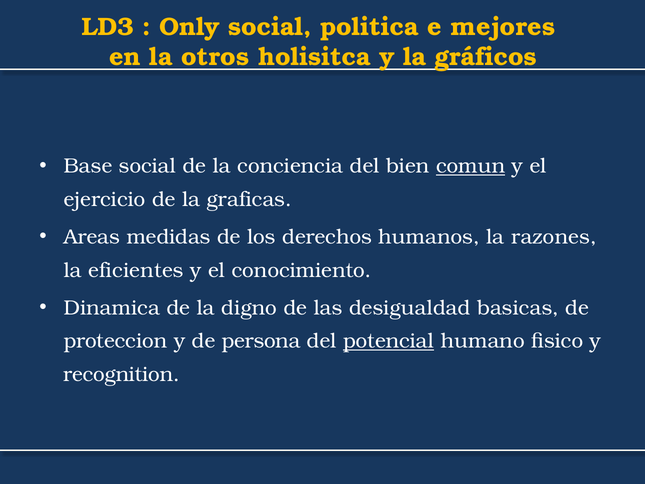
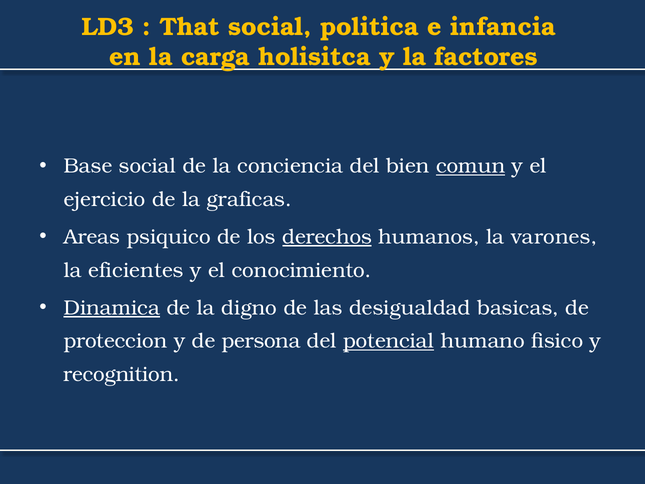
Only: Only -> That (190, 27)
mejores: mejores -> infancia (503, 27)
otros: otros -> carga (215, 57)
gráficos: gráficos -> factores (486, 57)
medidas: medidas -> psiquico (169, 237)
derechos underline: none -> present (327, 237)
razones: razones -> varones (554, 237)
Dinamica underline: none -> present (112, 308)
